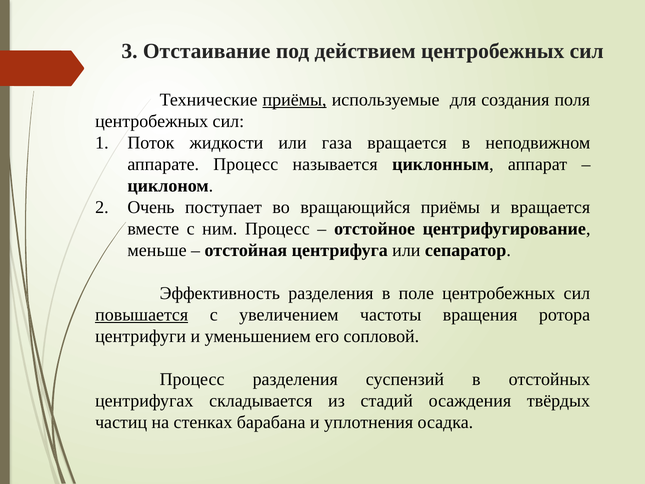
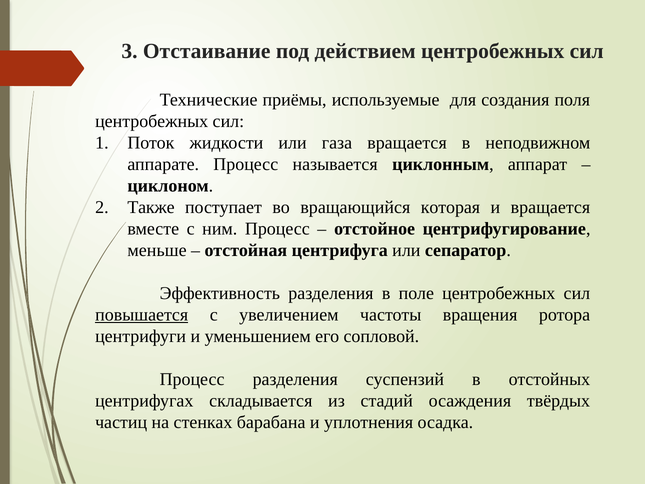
приёмы underline: present -> none (295, 100)
Очень: Очень -> Также (151, 207)
вращающийся приёмы: приёмы -> которая (450, 207)
